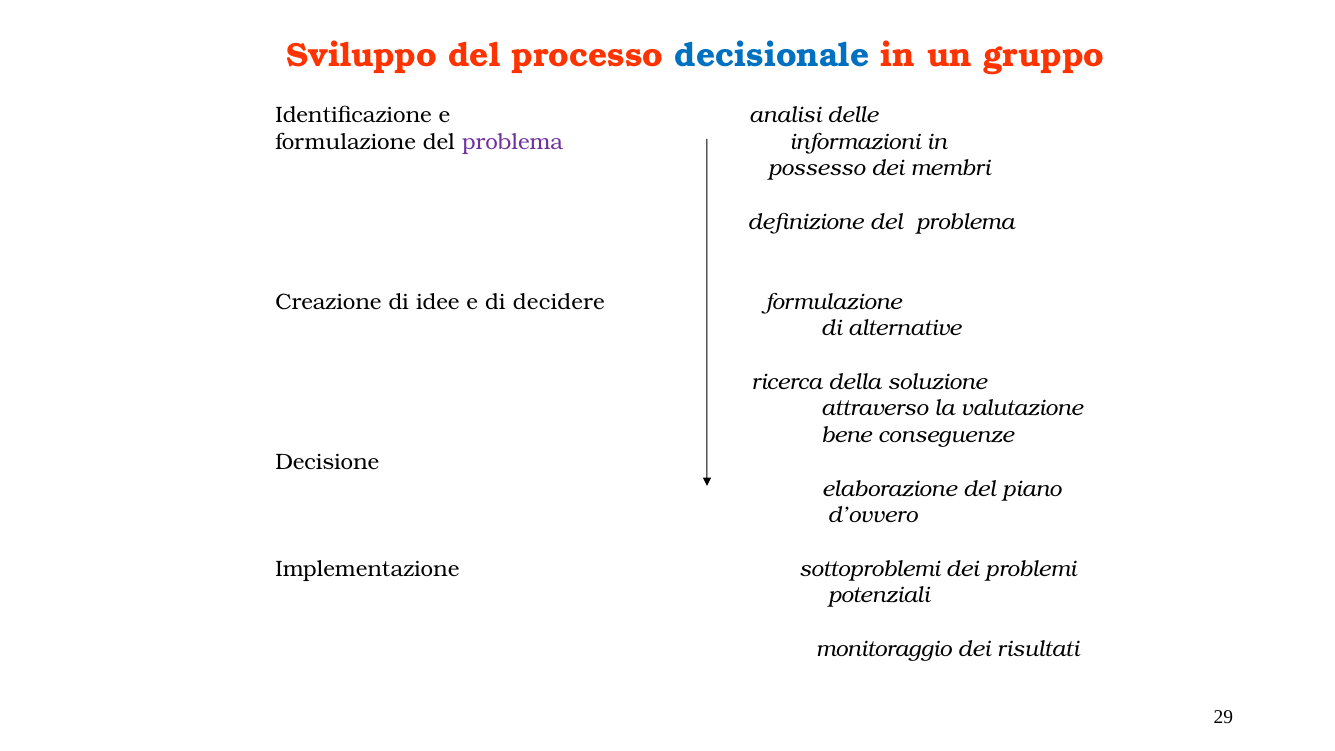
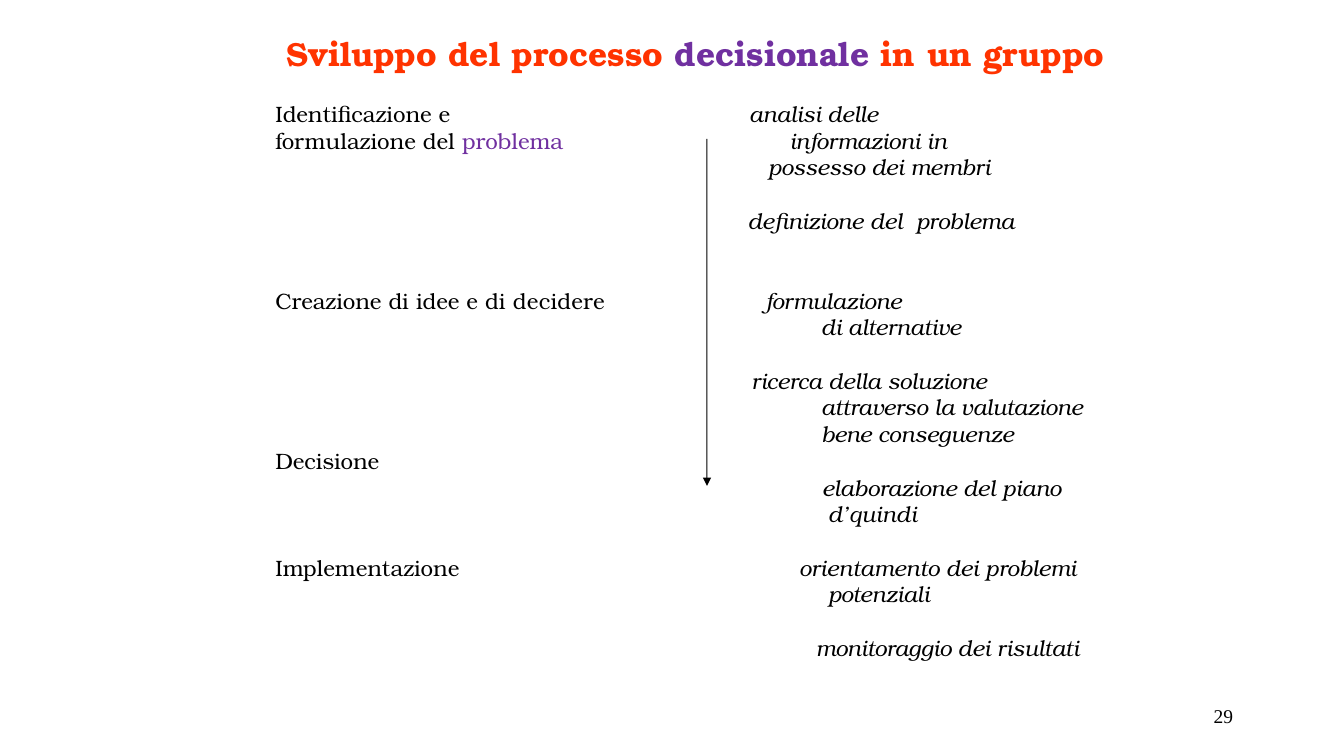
decisionale colour: blue -> purple (772, 56)
d’ovvero: d’ovvero -> d’quindi (872, 515)
sottoproblemi: sottoproblemi -> orientamento (869, 569)
